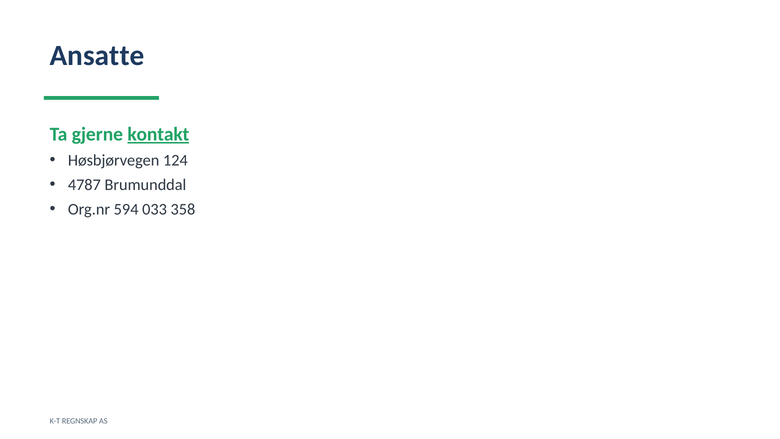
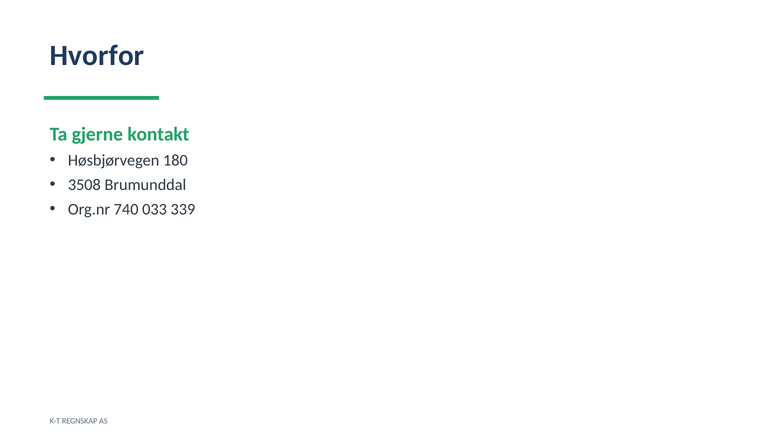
Ansatte: Ansatte -> Hvorfor (97, 56)
kontakt underline: present -> none (158, 134)
124: 124 -> 180 (175, 160)
4787: 4787 -> 3508 (84, 185)
594: 594 -> 740 (126, 209)
358: 358 -> 339 (183, 209)
